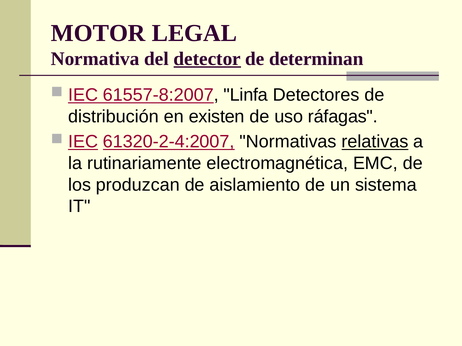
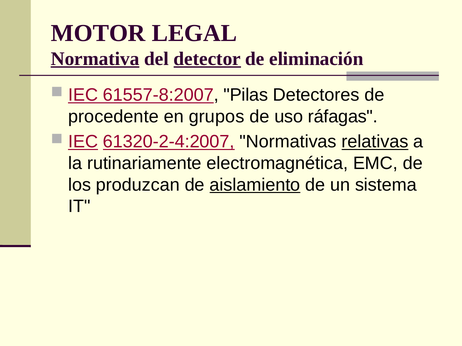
Normativa underline: none -> present (95, 59)
determinan: determinan -> eliminación (316, 59)
Linfa: Linfa -> Pilas (246, 95)
distribución: distribución -> procedente (113, 117)
existen: existen -> grupos (217, 117)
aislamiento underline: none -> present (255, 185)
